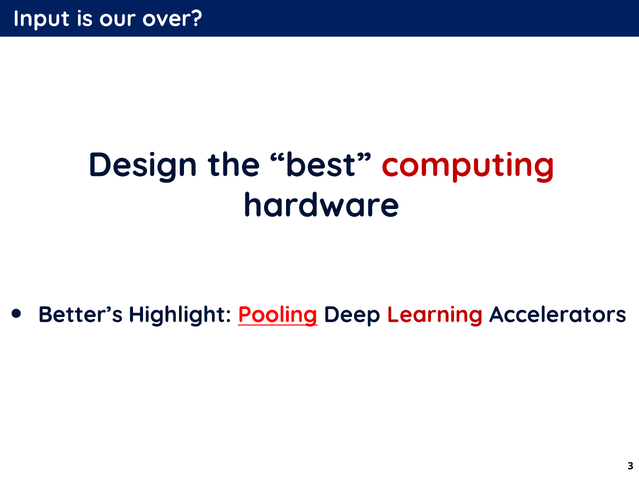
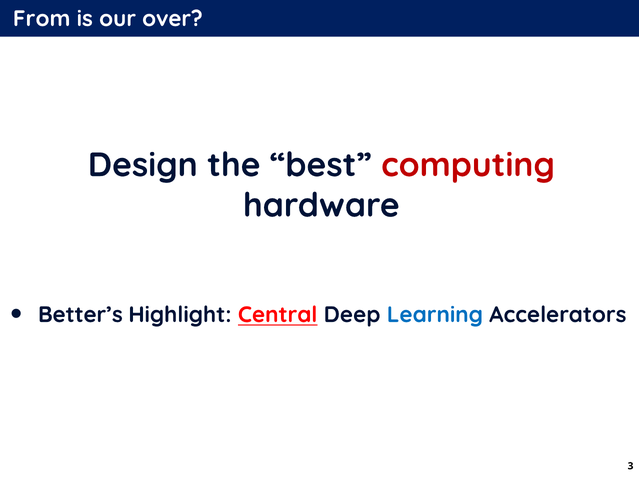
Input: Input -> From (42, 19)
Pooling: Pooling -> Central (278, 315)
Learning colour: red -> blue (435, 315)
